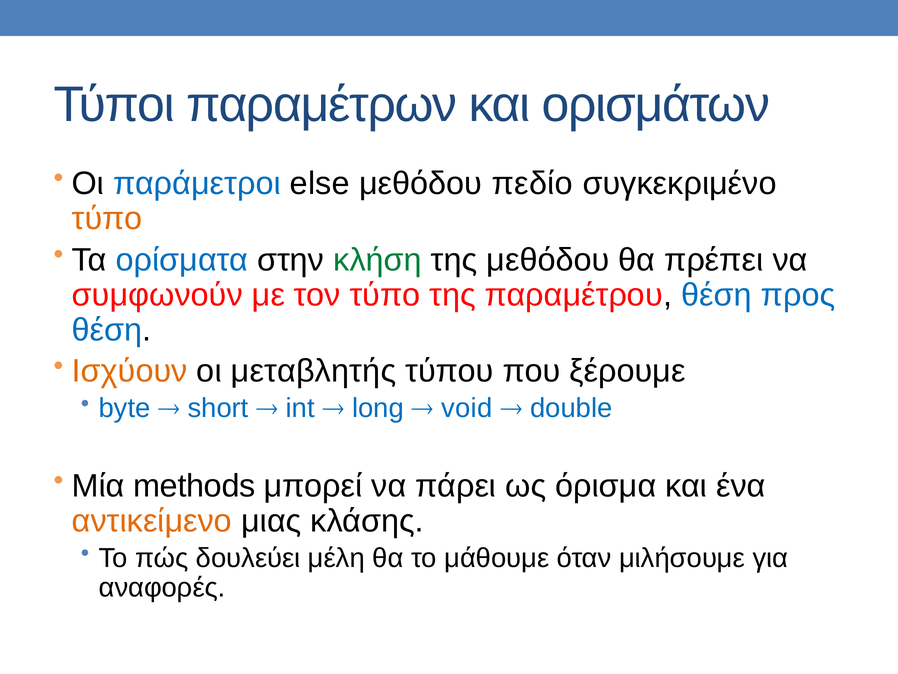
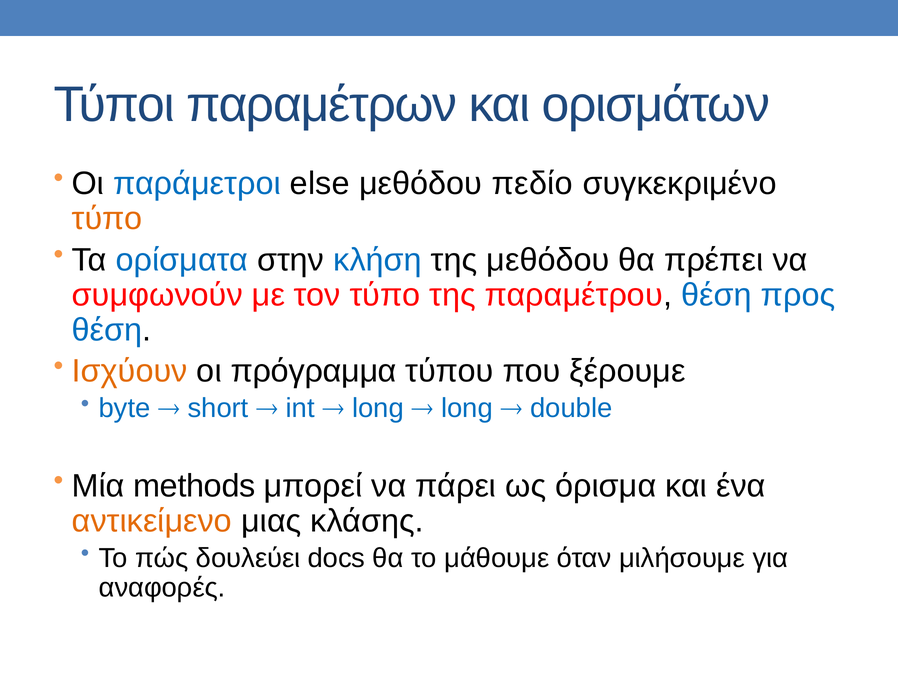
κλήση colour: green -> blue (378, 260)
μεταβλητής: μεταβλητής -> πρόγραμμα (314, 371)
void: void -> long (467, 408)
μέλη: μέλη -> docs (337, 558)
